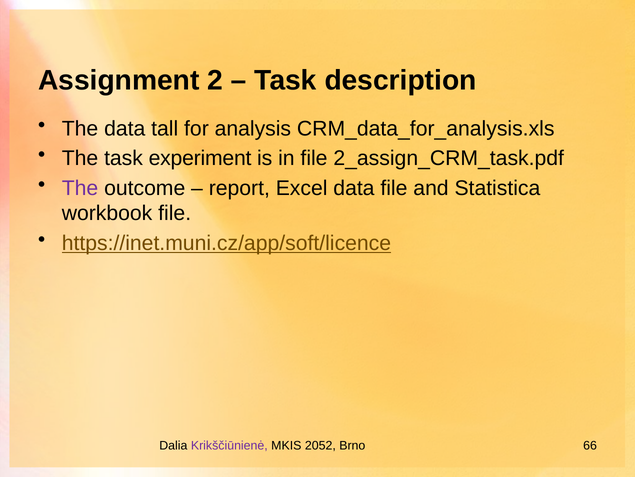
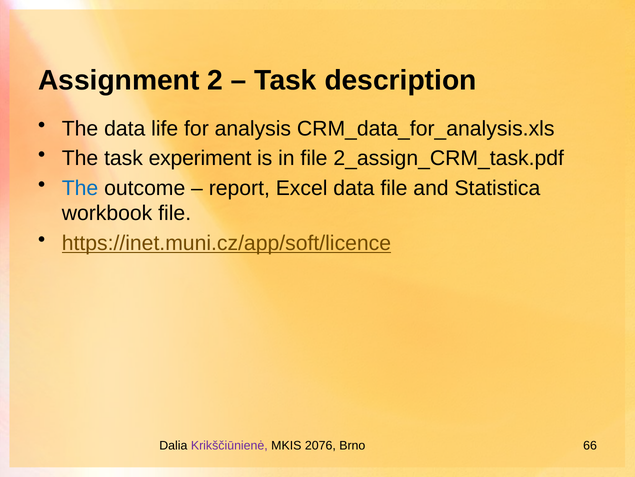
tall: tall -> life (165, 128)
The colour: purple -> blue (80, 188)
2052: 2052 -> 2076 (320, 445)
